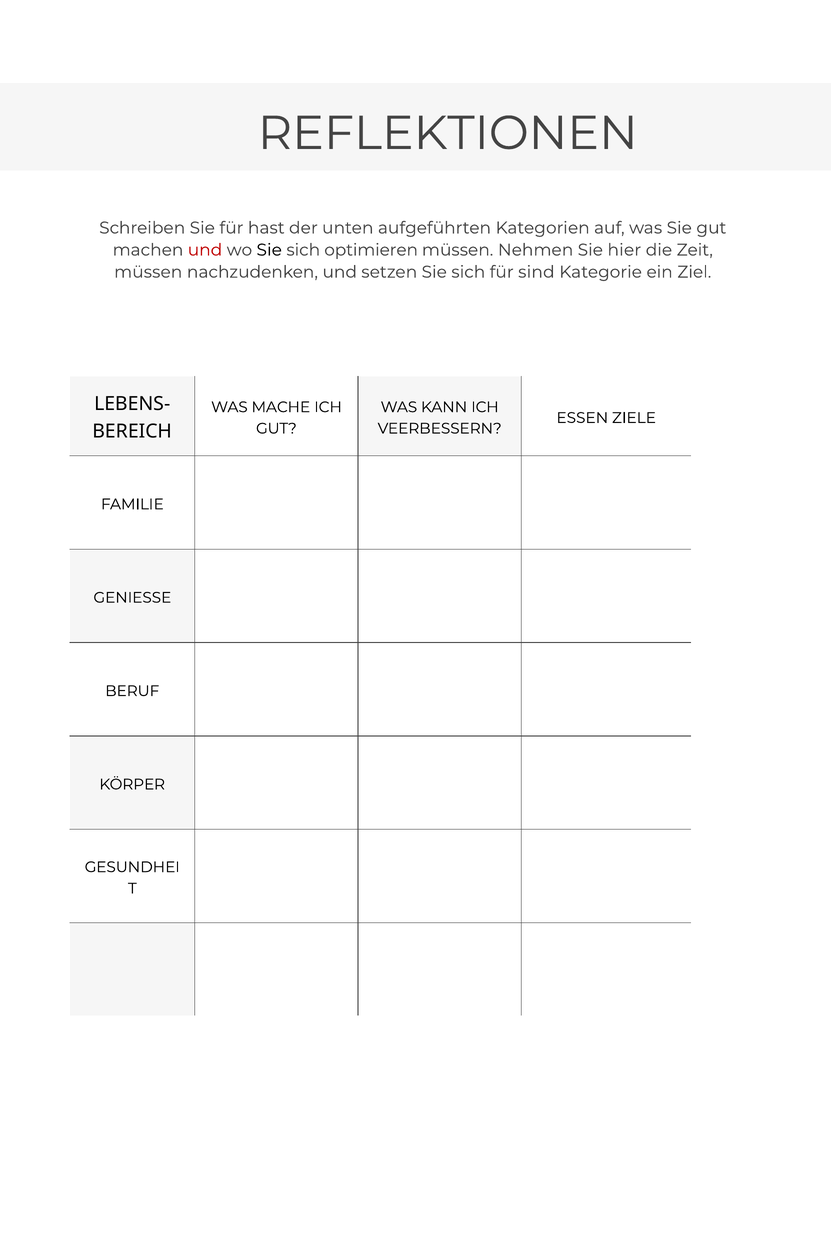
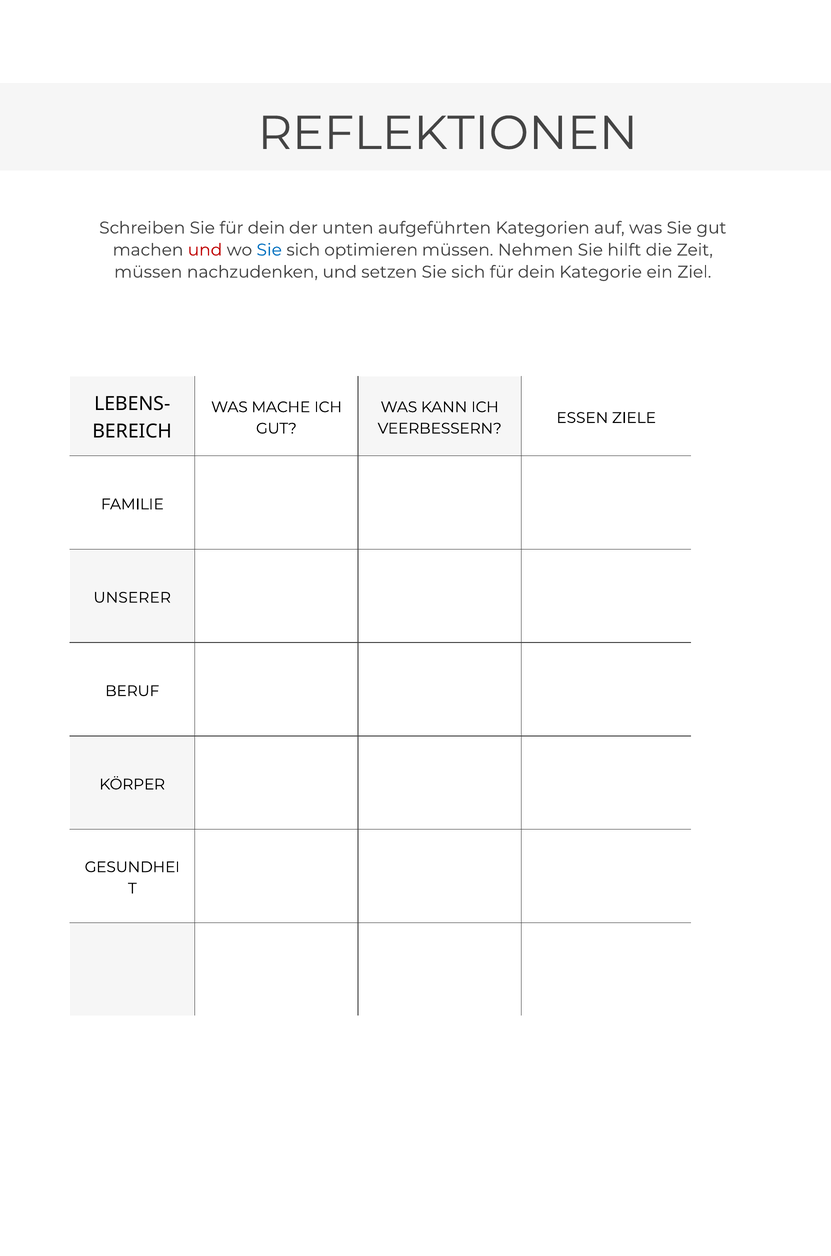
Sie für hast: hast -> dein (266, 228)
Sie colour: black -> blue (269, 250)
hier: hier -> hilft (624, 250)
sich für sind: sind -> dein (537, 272)
GENIESSE: GENIESSE -> UNSERER (132, 598)
